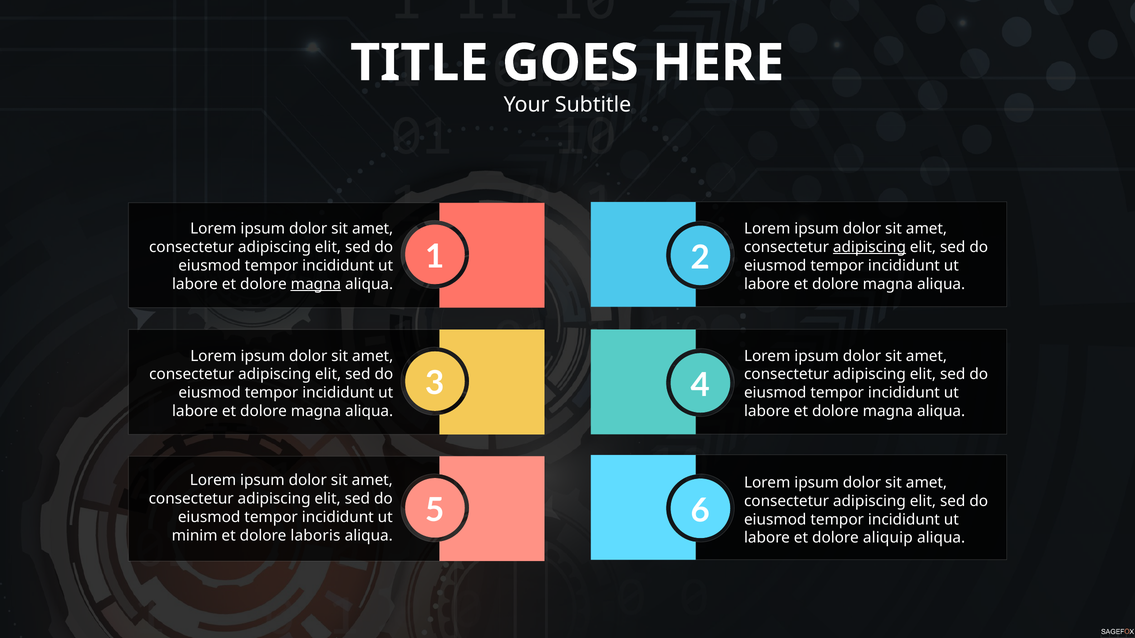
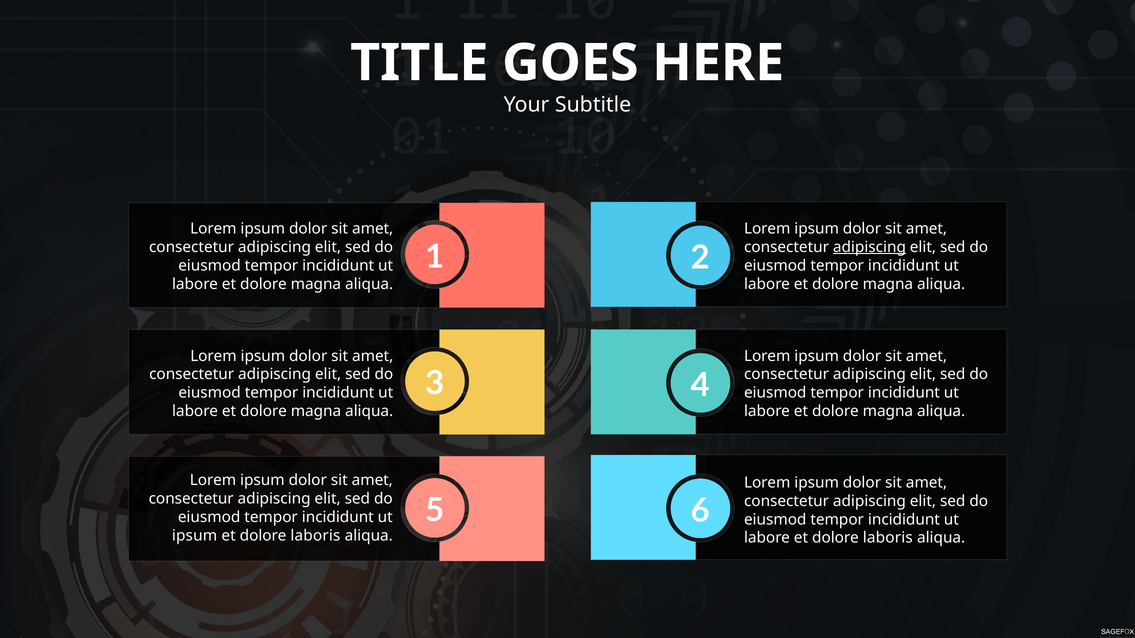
magna underline: present -> none (316, 284)
minim: minim -> ipsum (195, 536)
labore et dolore aliquip: aliquip -> laboris (888, 538)
